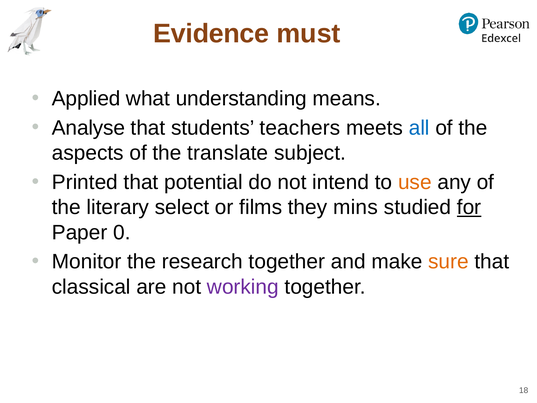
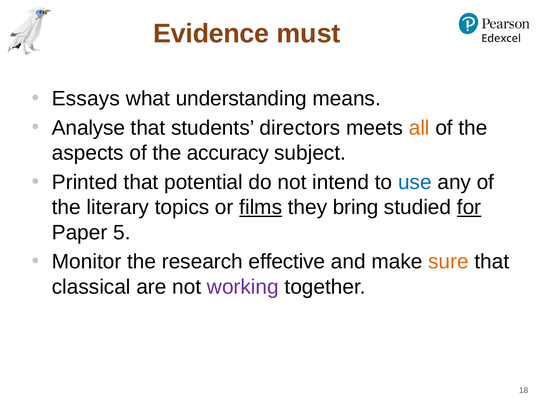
Applied: Applied -> Essays (86, 99)
teachers: teachers -> directors (300, 128)
all colour: blue -> orange (419, 128)
translate: translate -> accuracy (228, 153)
use colour: orange -> blue (415, 182)
select: select -> topics (182, 207)
films underline: none -> present (261, 207)
mins: mins -> bring (356, 207)
0: 0 -> 5 (122, 232)
research together: together -> effective (287, 262)
